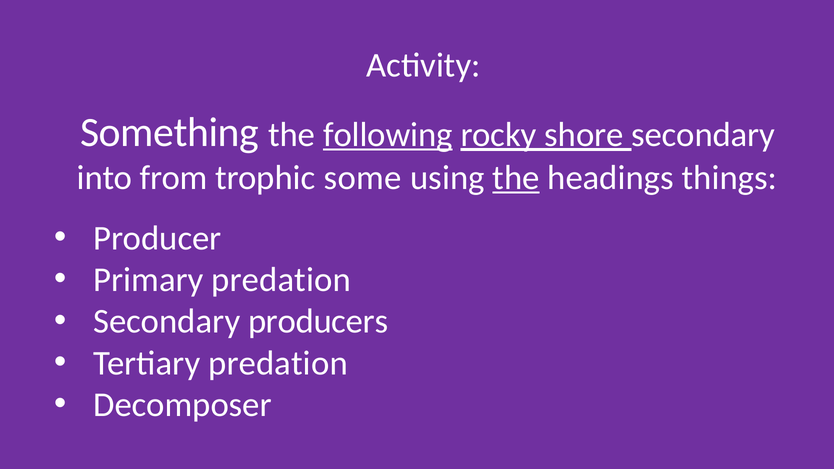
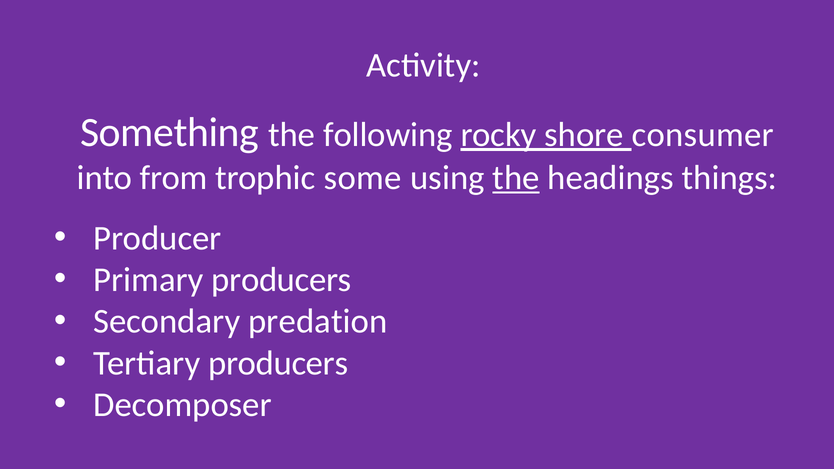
following underline: present -> none (388, 135)
secondary: secondary -> consumer (703, 135)
Primary predation: predation -> producers (281, 280)
producers: producers -> predation (318, 322)
Tertiary predation: predation -> producers (278, 363)
